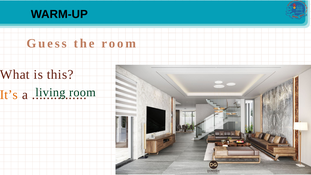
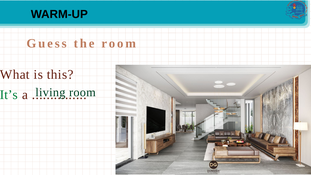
It’s colour: orange -> green (9, 95)
